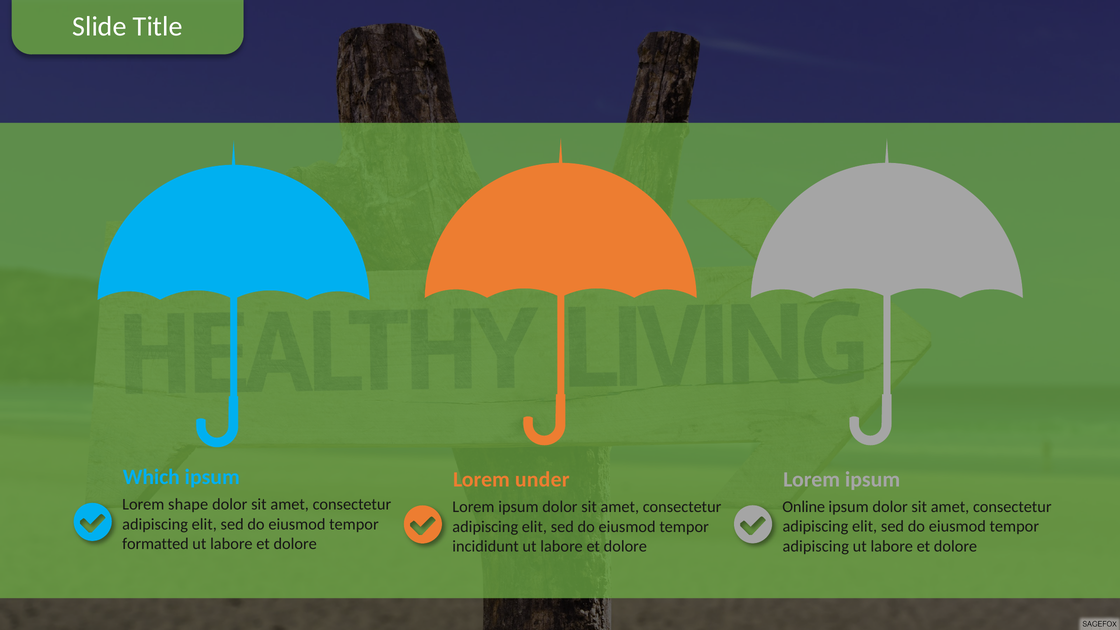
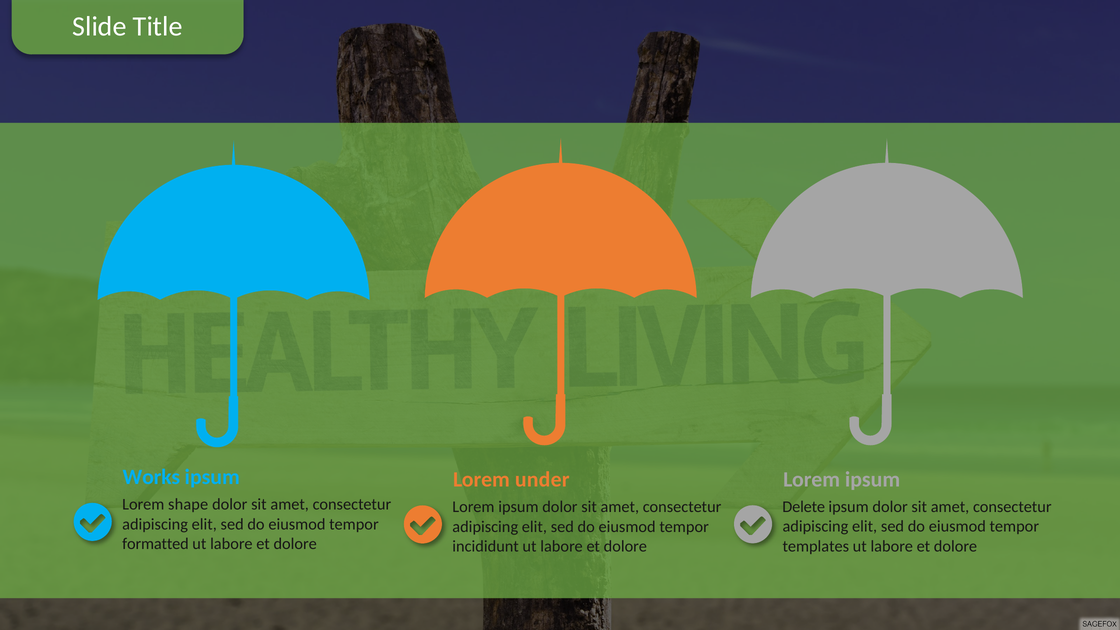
Which: Which -> Works (151, 477)
Online: Online -> Delete (804, 507)
adipiscing: adipiscing -> templates (816, 546)
